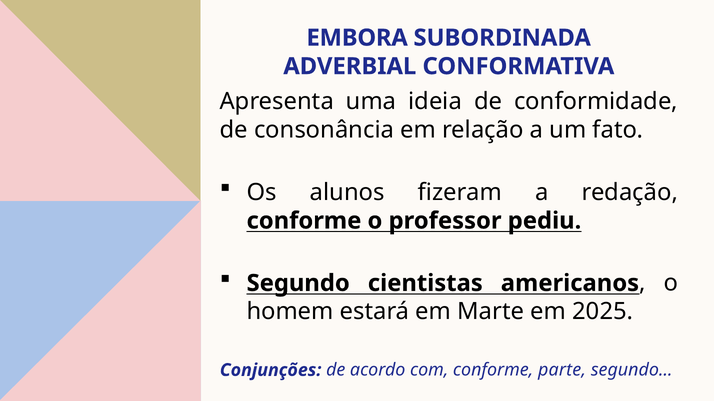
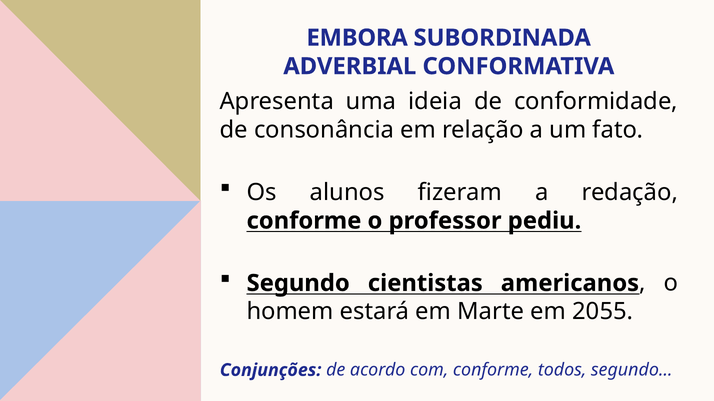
2025: 2025 -> 2055 (603, 312)
parte: parte -> todos (562, 371)
